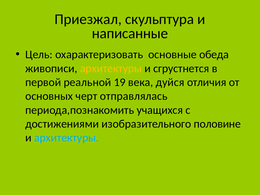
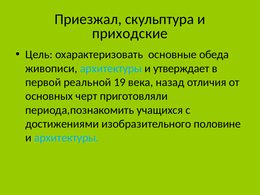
написанные: написанные -> приходские (130, 33)
архитектуры colour: yellow -> light blue (111, 68)
сгрустнется: сгрустнется -> утверждает (181, 68)
дуйся: дуйся -> назад (170, 82)
отправлялась: отправлялась -> приготовляли (134, 96)
